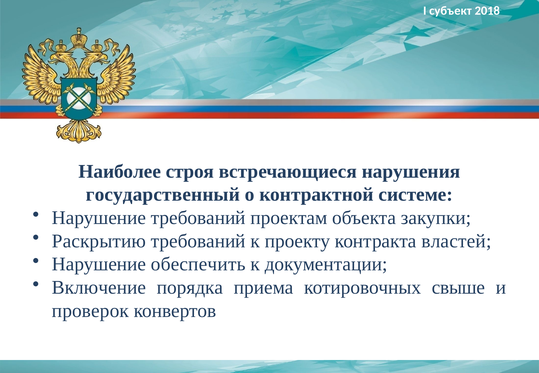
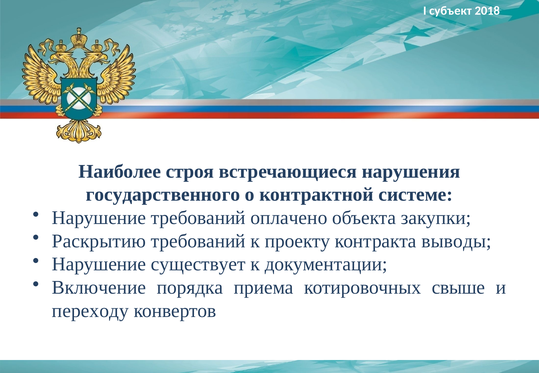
государственный: государственный -> государственного (163, 195)
проектам: проектам -> оплачено (289, 218)
властей: властей -> выводы (456, 241)
обеспечить: обеспечить -> существует (198, 264)
проверок: проверок -> переходу (90, 311)
